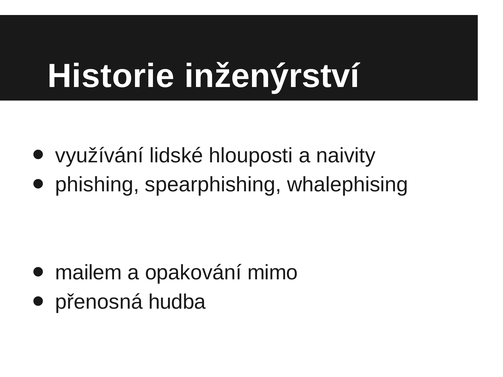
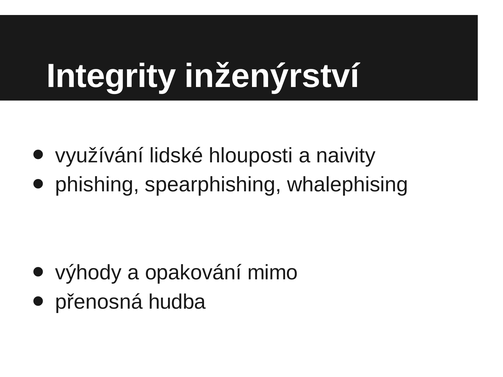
Historie: Historie -> Integrity (111, 76)
mailem: mailem -> výhody (88, 273)
